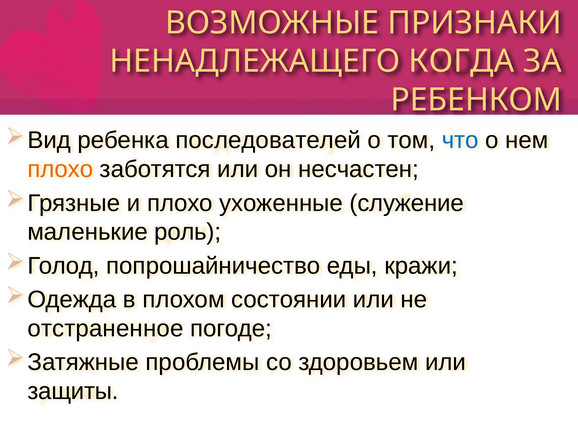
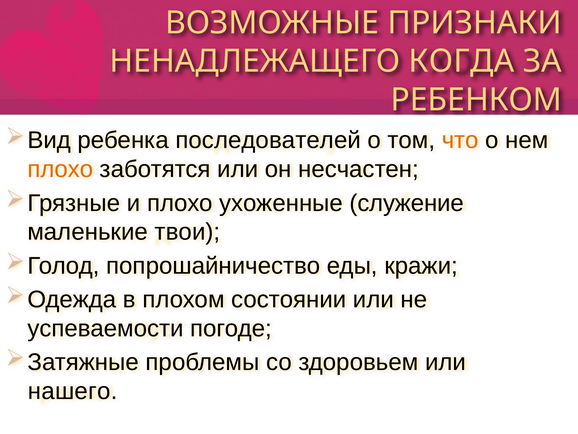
что colour: blue -> orange (460, 140)
роль: роль -> твои (187, 232)
отстраненное: отстраненное -> успеваемости (106, 328)
защиты: защиты -> нашего (73, 391)
